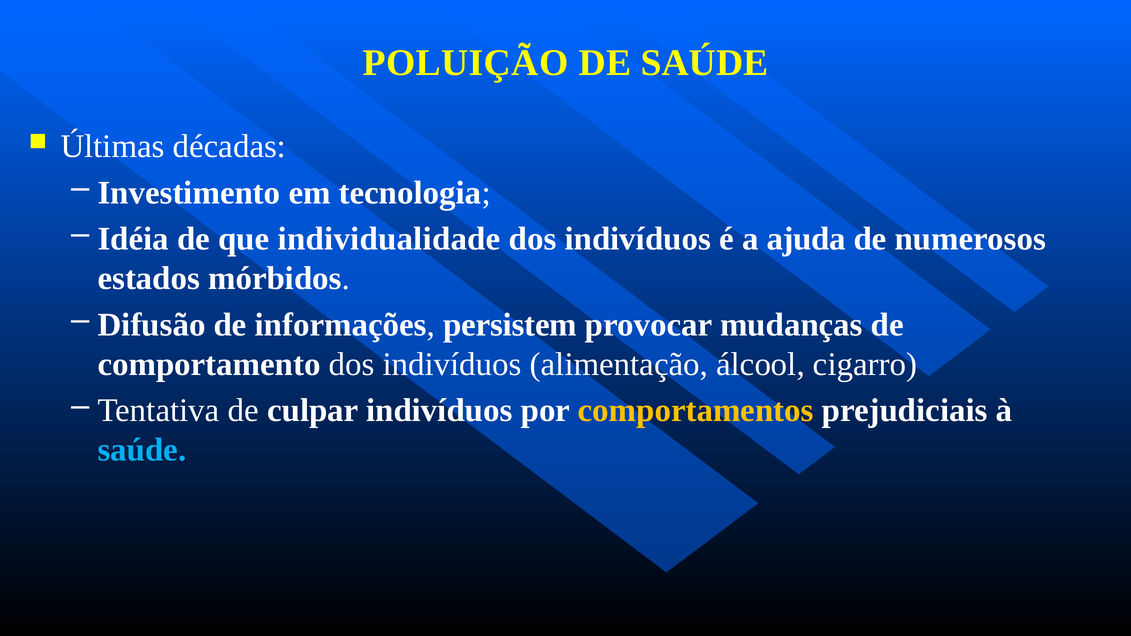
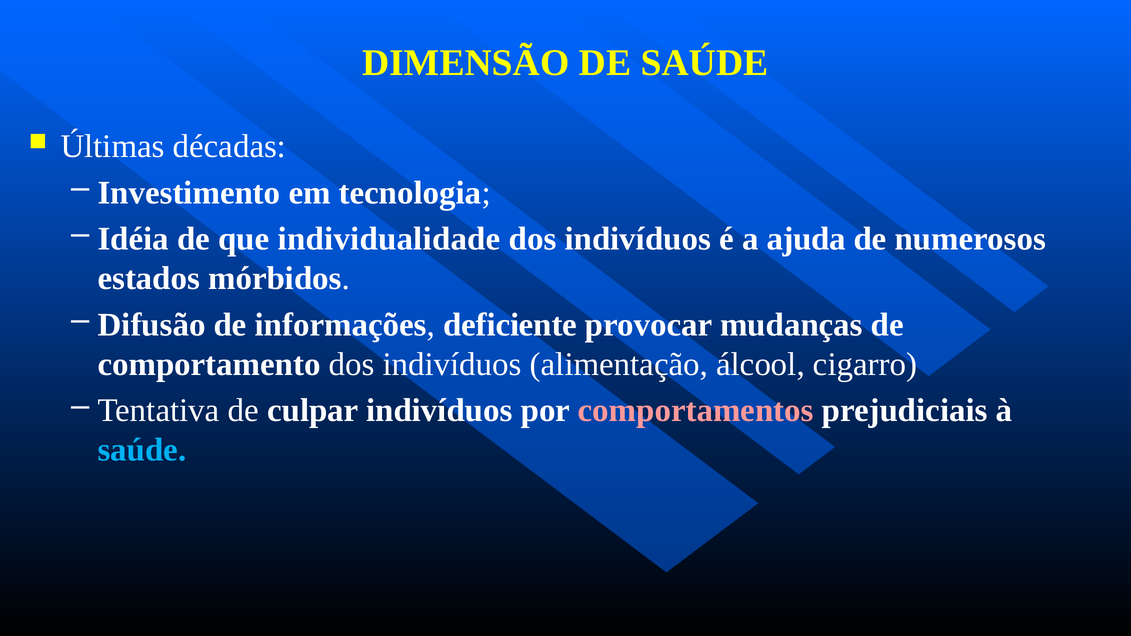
POLUIÇÃO: POLUIÇÃO -> DIMENSÃO (466, 63)
persistem: persistem -> deficiente (510, 325)
comportamentos colour: yellow -> pink (696, 411)
